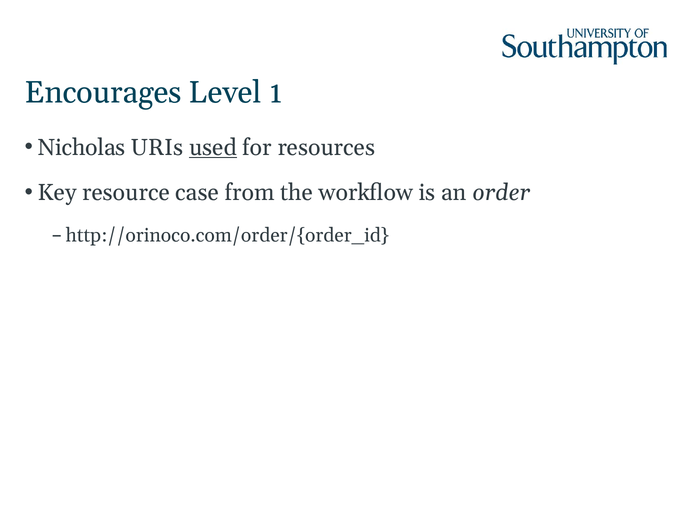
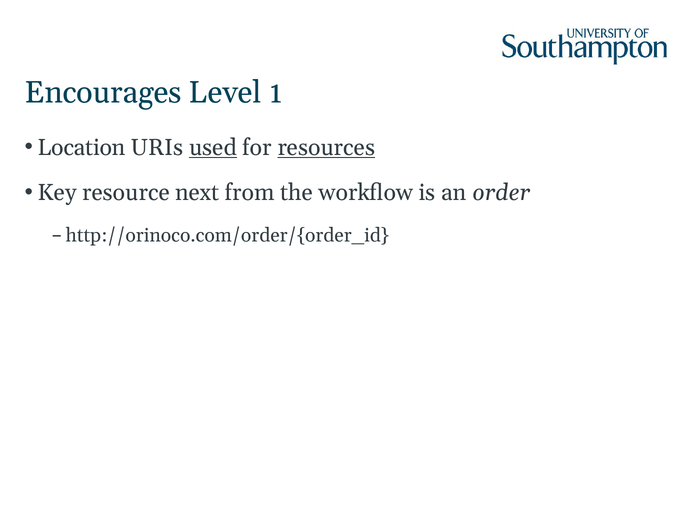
Nicholas: Nicholas -> Location (82, 148)
resources underline: none -> present (326, 148)
case: case -> next (197, 193)
